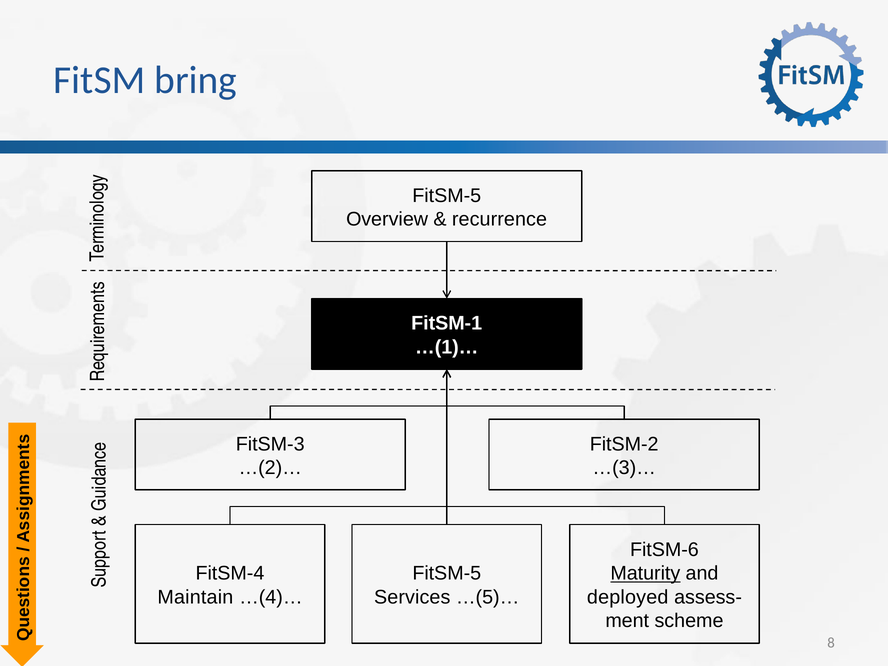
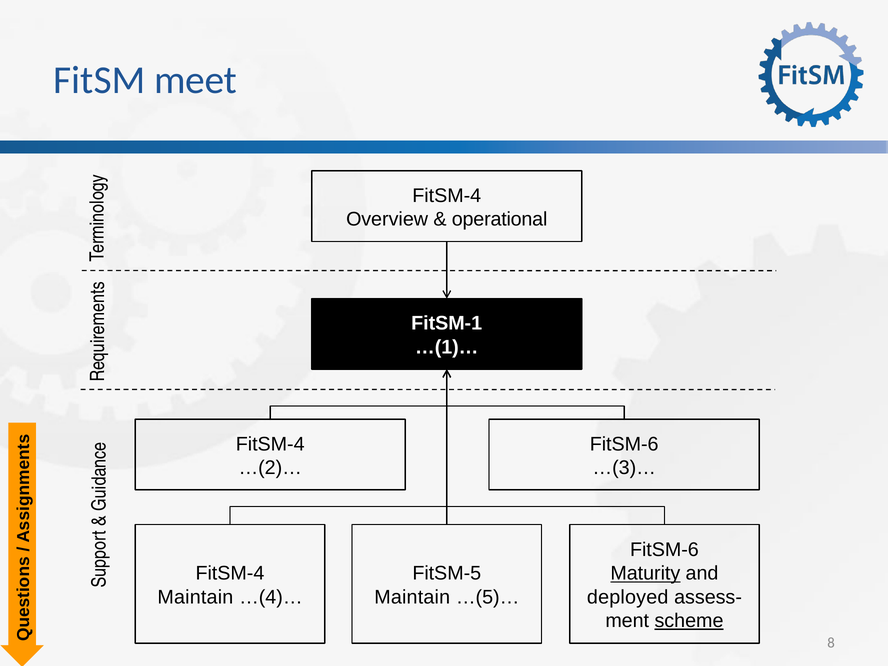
bring: bring -> meet (196, 80)
FitSM-5: FitSM-5 -> FitSM-4 (447, 196)
recurrence: recurrence -> operational (500, 219)
FitSM-3: FitSM-3 -> FitSM-4 (270, 444)
FitSM-2: FitSM-2 -> FitSM-6 (624, 444)
Services: Services -> Maintain (412, 597)
scheme underline: none -> present (689, 621)
